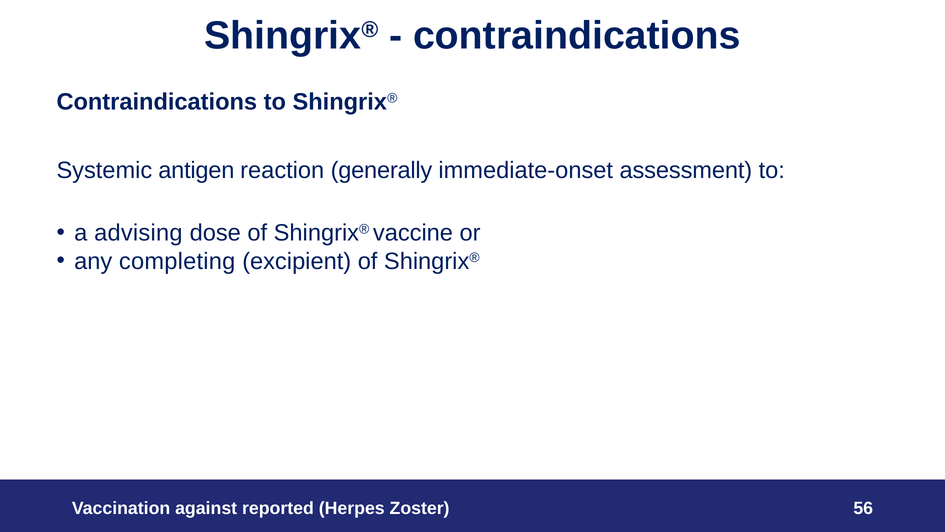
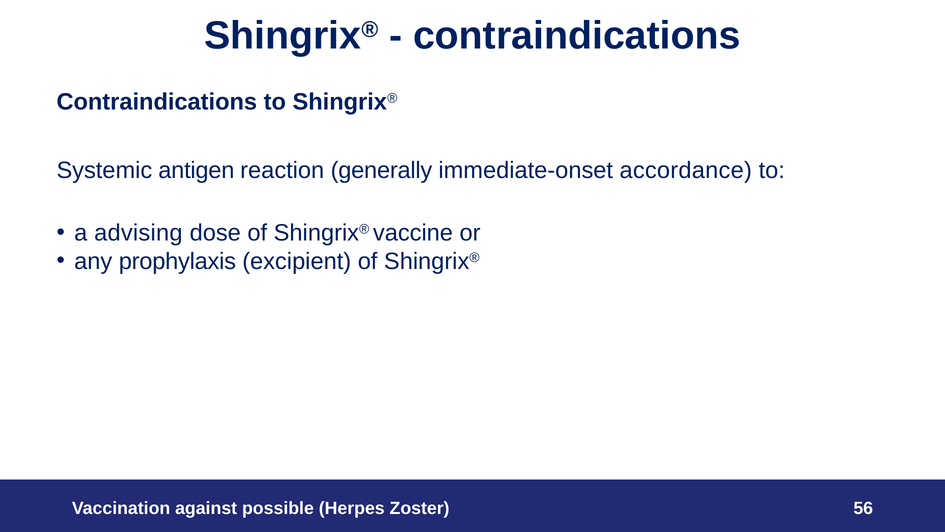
assessment: assessment -> accordance (686, 170)
completing: completing -> prophylaxis (177, 261)
reported: reported -> possible (278, 508)
